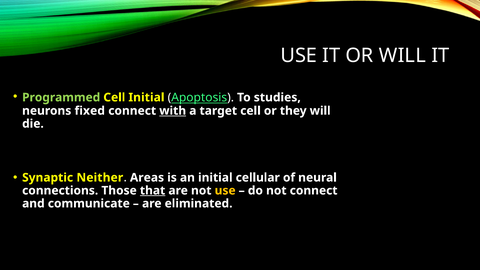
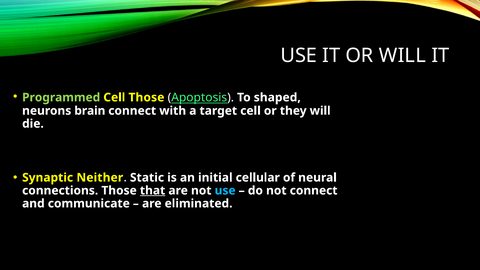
Cell Initial: Initial -> Those (146, 97)
studies: studies -> shaped (277, 97)
fixed: fixed -> brain (90, 111)
with underline: present -> none (173, 111)
Areas: Areas -> Static (147, 178)
use colour: yellow -> light blue (225, 191)
